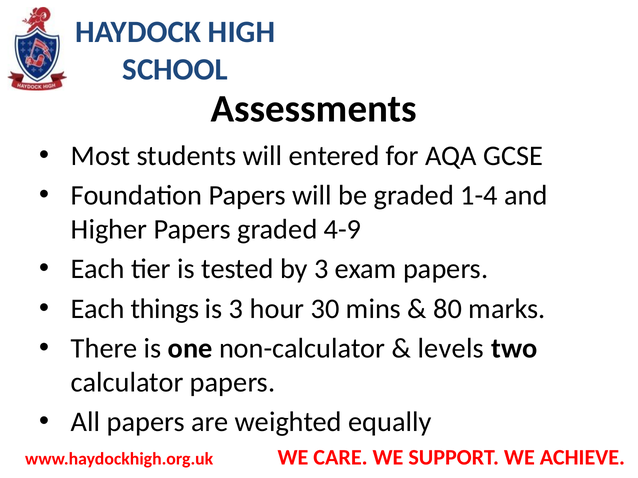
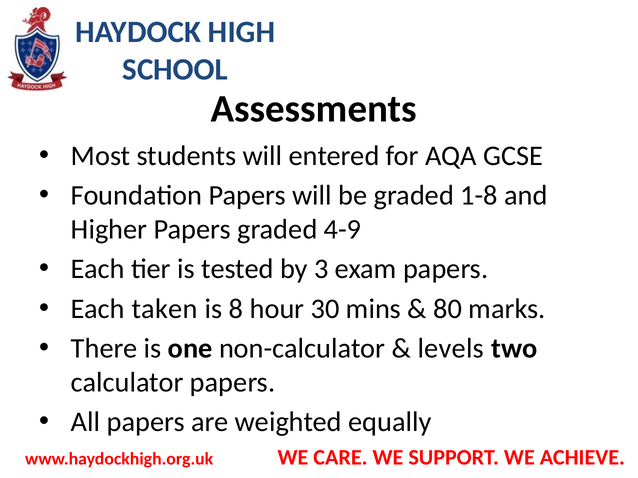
1-4: 1-4 -> 1-8 (479, 196)
things: things -> taken (165, 309)
is 3: 3 -> 8 (236, 309)
